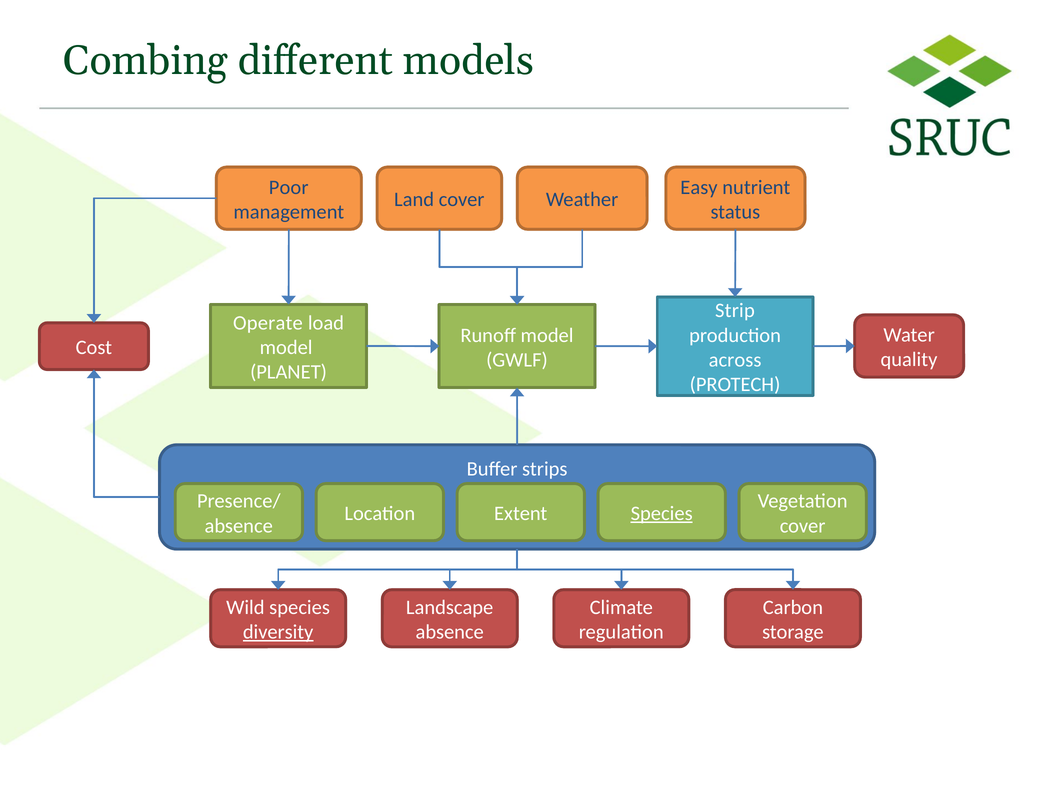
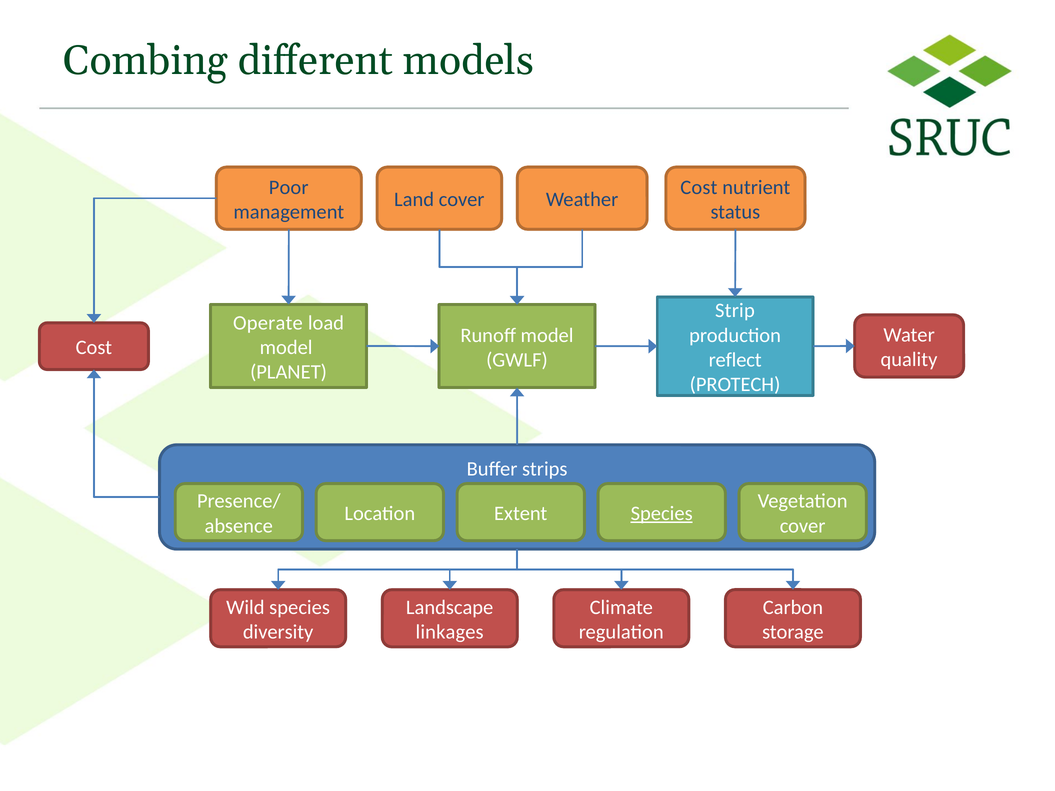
Easy: Easy -> Cost (699, 187)
across: across -> reflect (735, 360)
diversity underline: present -> none (278, 632)
absence: absence -> linkages (450, 632)
